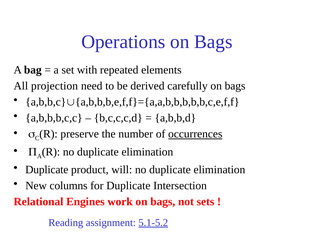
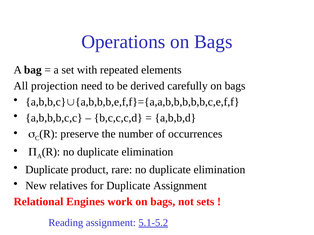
occurrences underline: present -> none (195, 134)
will: will -> rare (122, 170)
columns: columns -> relatives (69, 186)
Duplicate Intersection: Intersection -> Assignment (180, 186)
